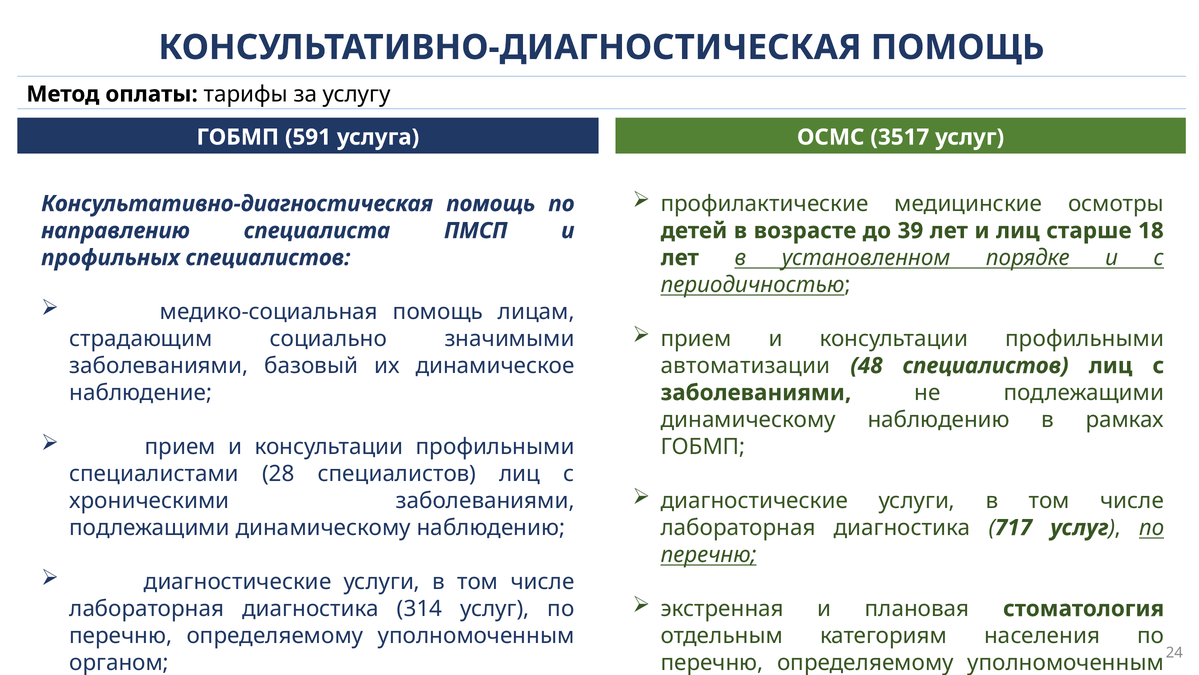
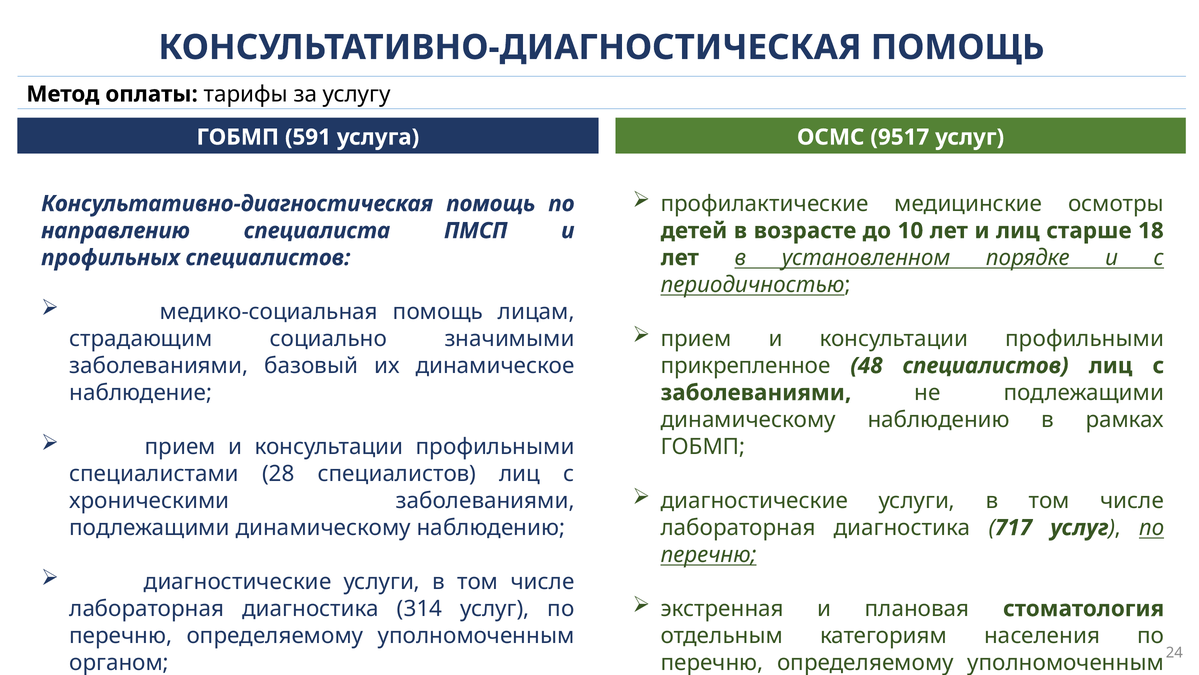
3517: 3517 -> 9517 (900, 137)
39: 39 -> 10 (910, 231)
автоматизации: автоматизации -> прикрепленное (746, 365)
